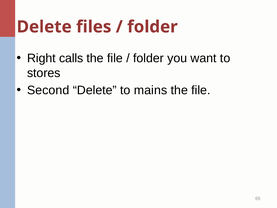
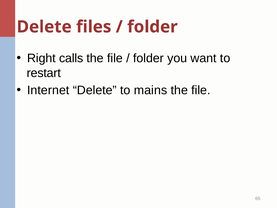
stores: stores -> restart (44, 73)
Second: Second -> Internet (48, 90)
